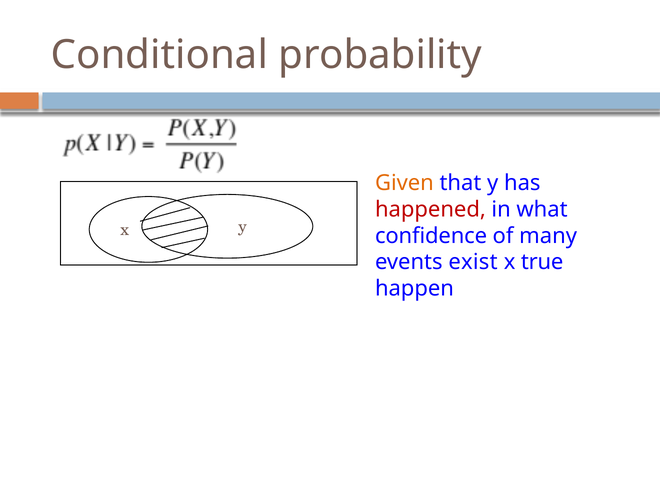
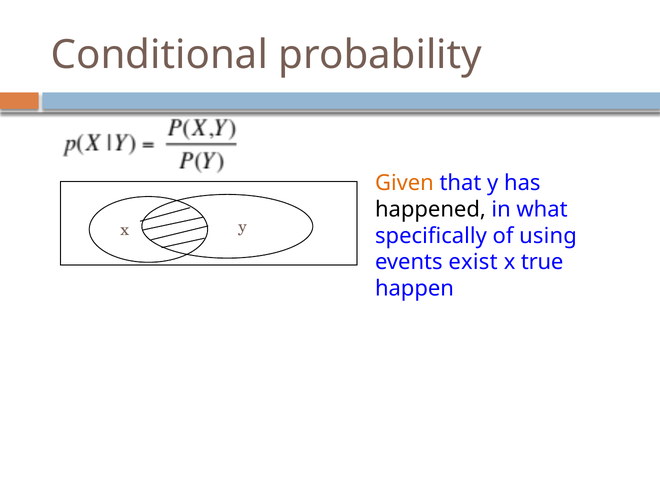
happened colour: red -> black (430, 209)
confidence: confidence -> specifically (431, 236)
many: many -> using (548, 236)
